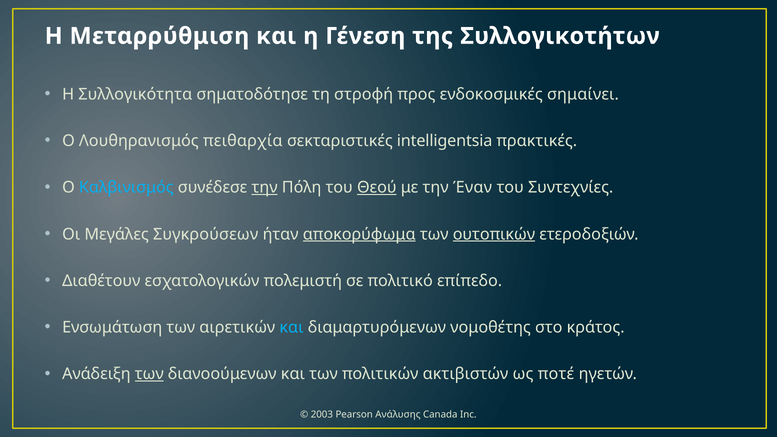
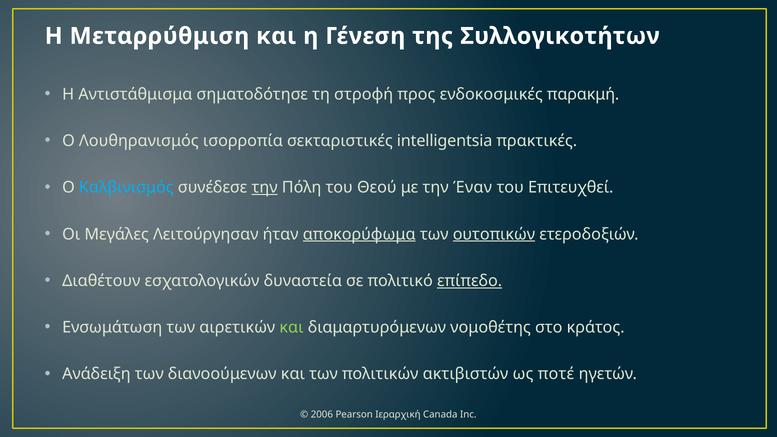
Συλλογικότητα: Συλλογικότητα -> Αντιστάθμισμα (135, 94)
σημαίνει: σημαίνει -> παρακμή (583, 94)
πειθαρχία: πειθαρχία -> ισορροπία (243, 141)
Θεού underline: present -> none (377, 188)
Συντεχνίες: Συντεχνίες -> Επιτευχθεί (571, 188)
Συγκρούσεων: Συγκρούσεων -> Λειτούργησαν (206, 234)
πολεμιστή: πολεμιστή -> δυναστεία (303, 281)
επίπεδο underline: none -> present (470, 281)
και colour: light blue -> light green (292, 327)
των underline: present -> none (149, 374)
2003: 2003 -> 2006 (322, 415)
Ανάλυσης: Ανάλυσης -> Ιεραρχική (398, 415)
